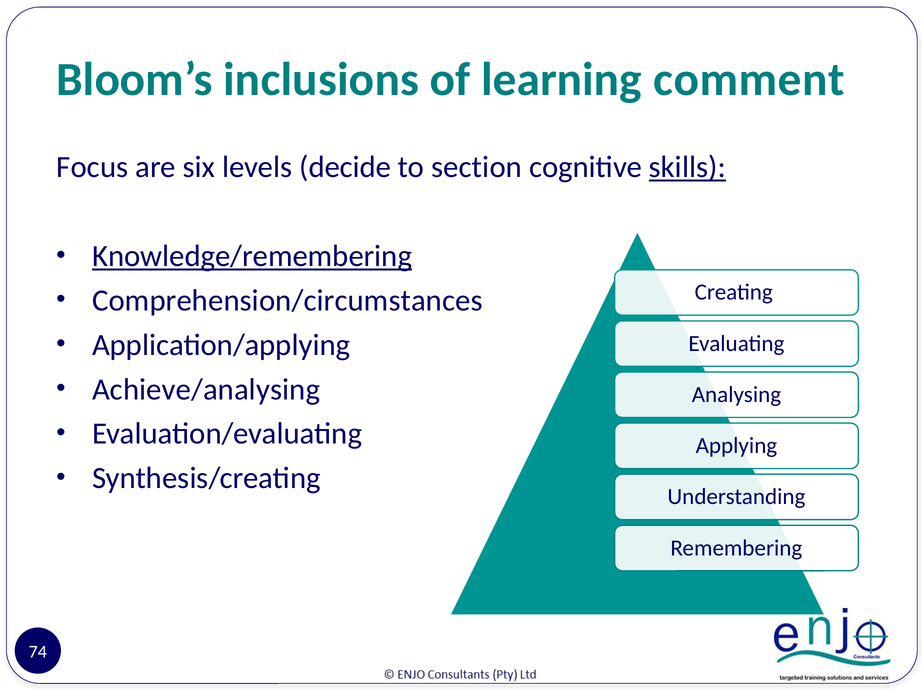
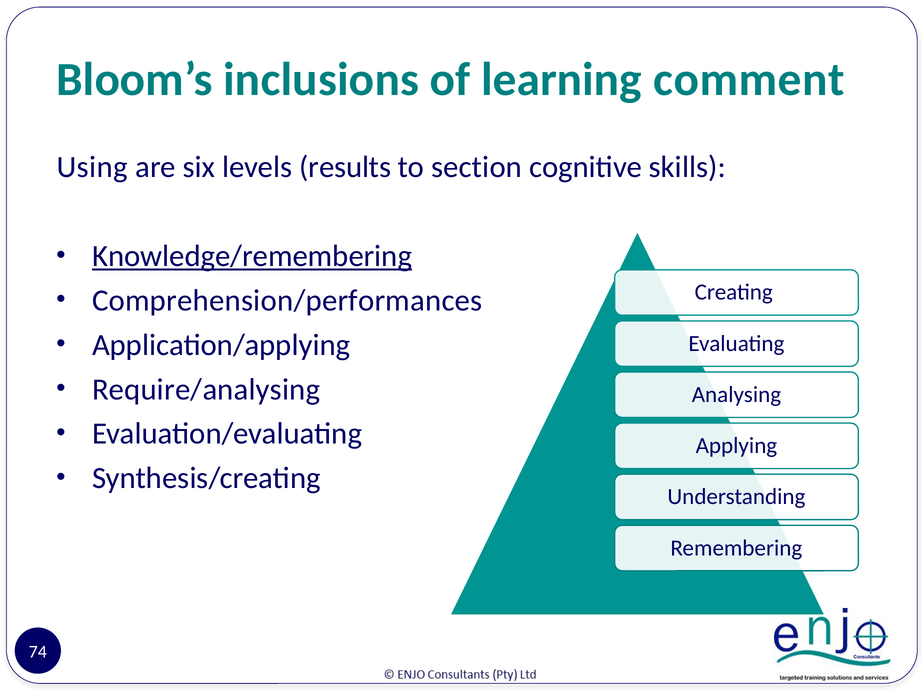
Focus: Focus -> Using (92, 167)
decide: decide -> results (345, 167)
skills underline: present -> none (687, 167)
Comprehension/circumstances: Comprehension/circumstances -> Comprehension/performances (287, 301)
Achieve/analysing: Achieve/analysing -> Require/analysing (206, 389)
